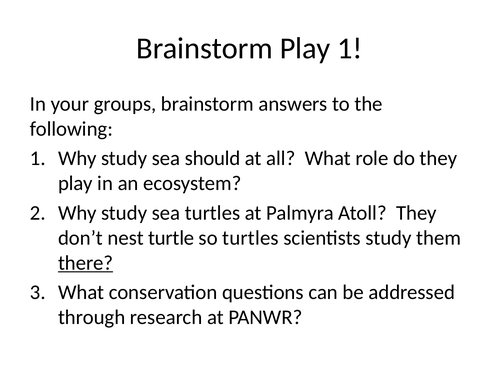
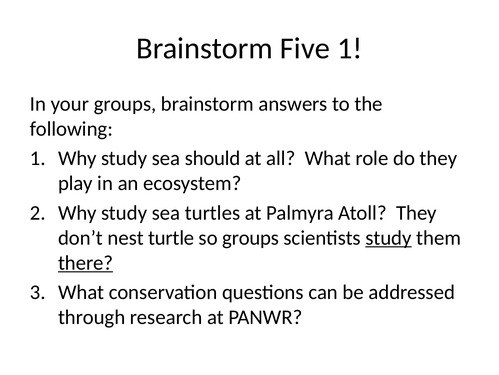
Brainstorm Play: Play -> Five (305, 48)
so turtles: turtles -> groups (251, 237)
study underline: none -> present (388, 237)
